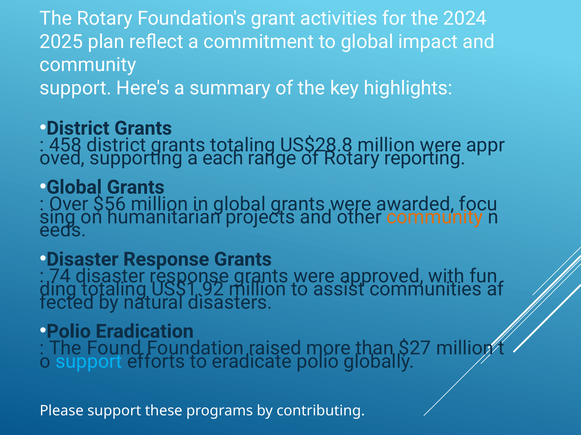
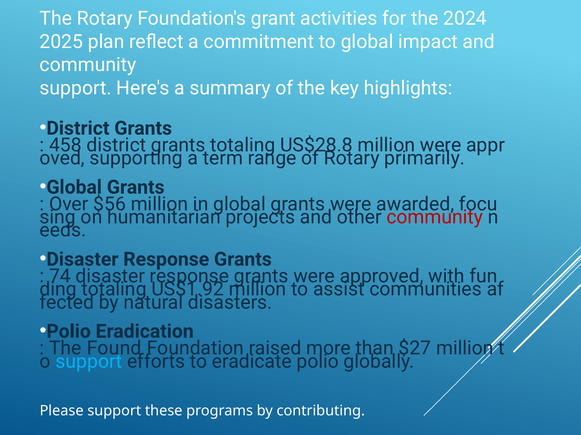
each: each -> term (223, 159)
reporting: reporting -> primarily (425, 159)
community colour: orange -> red (435, 218)
